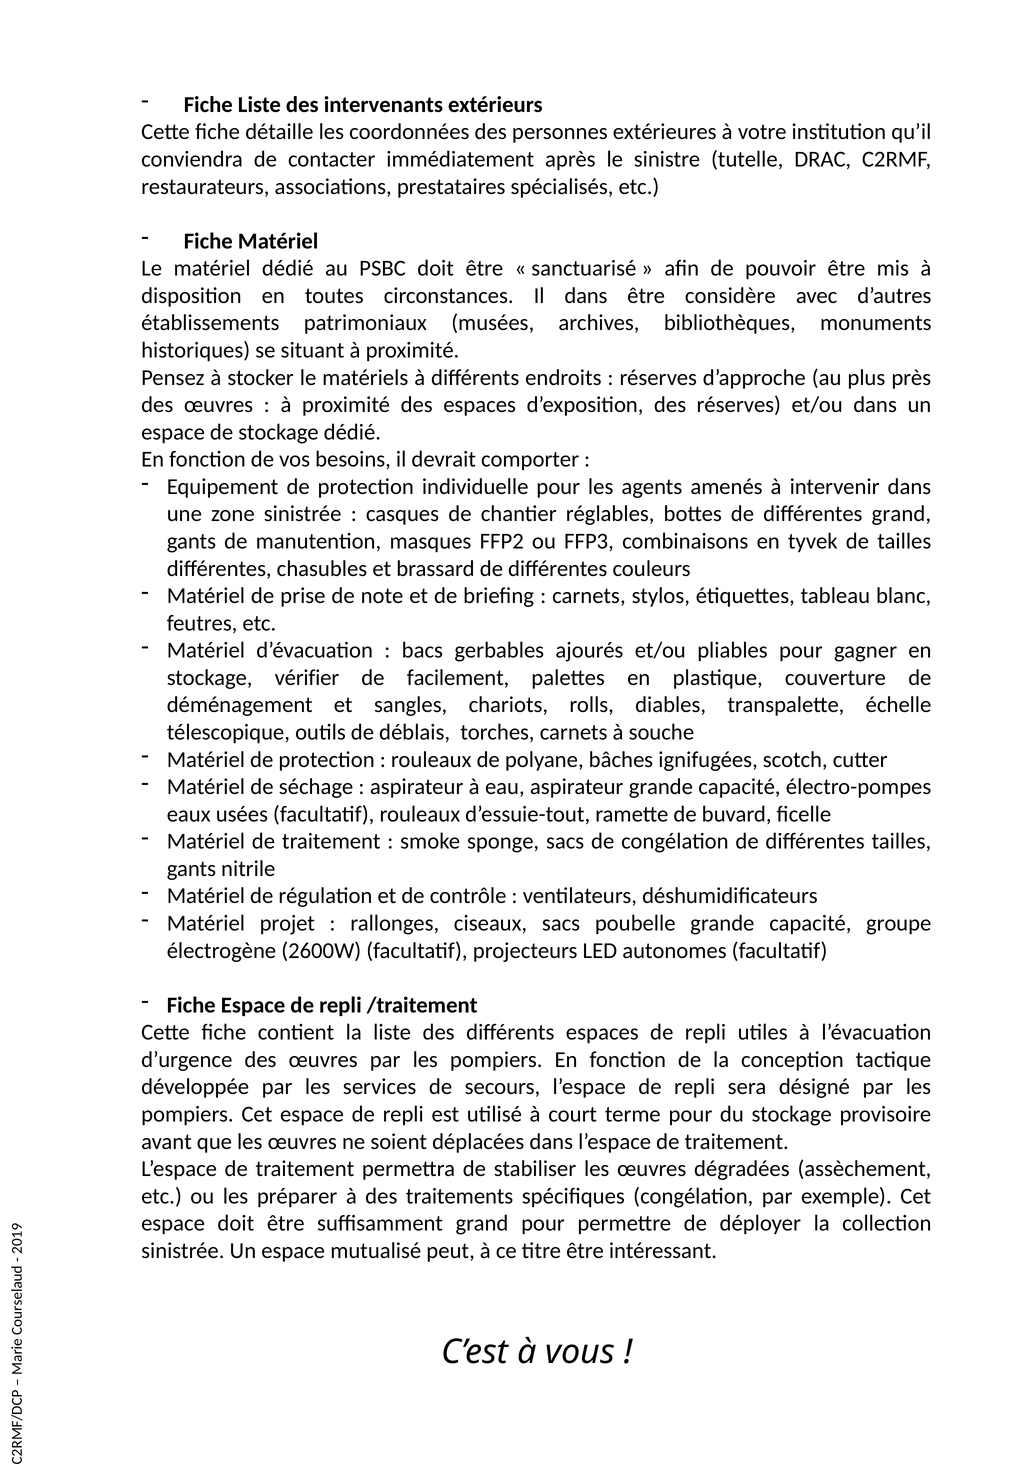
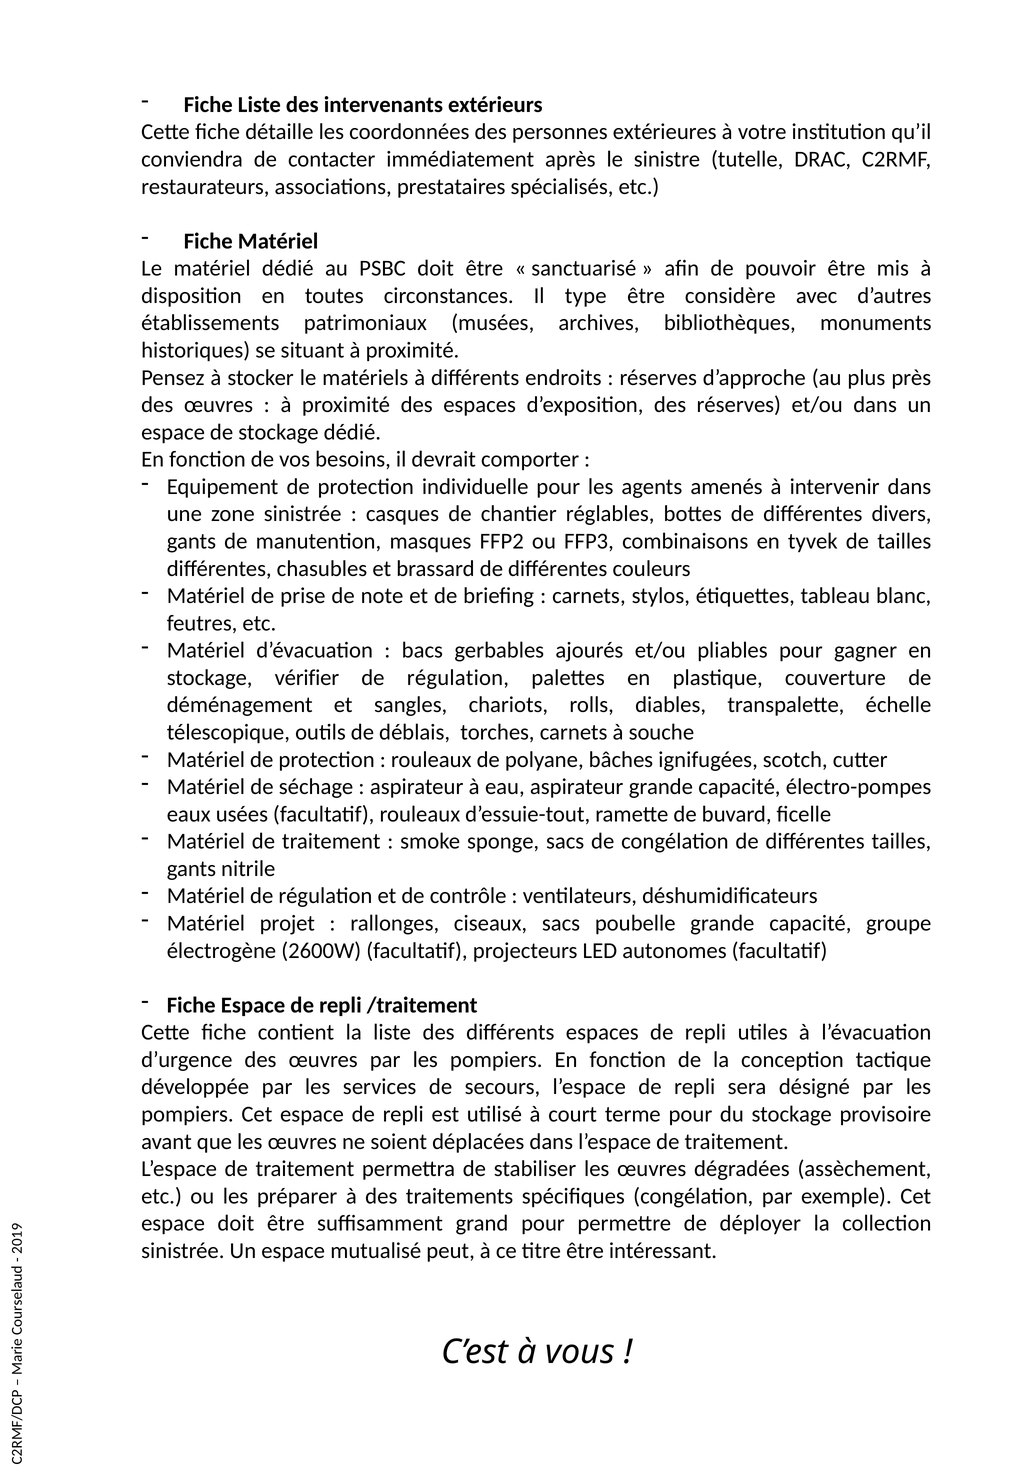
Il dans: dans -> type (586, 296)
différentes grand: grand -> divers (902, 514)
facilement: facilement -> régulation (458, 678)
